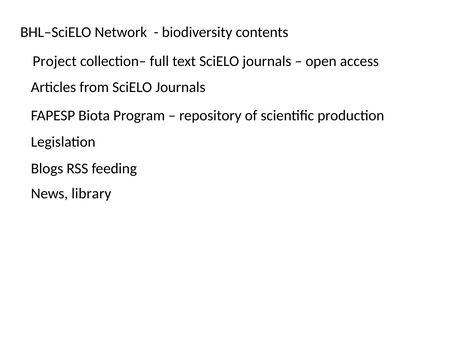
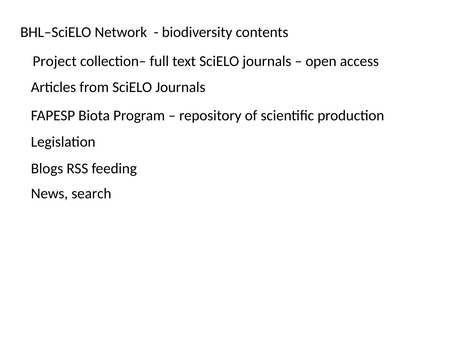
library: library -> search (91, 193)
